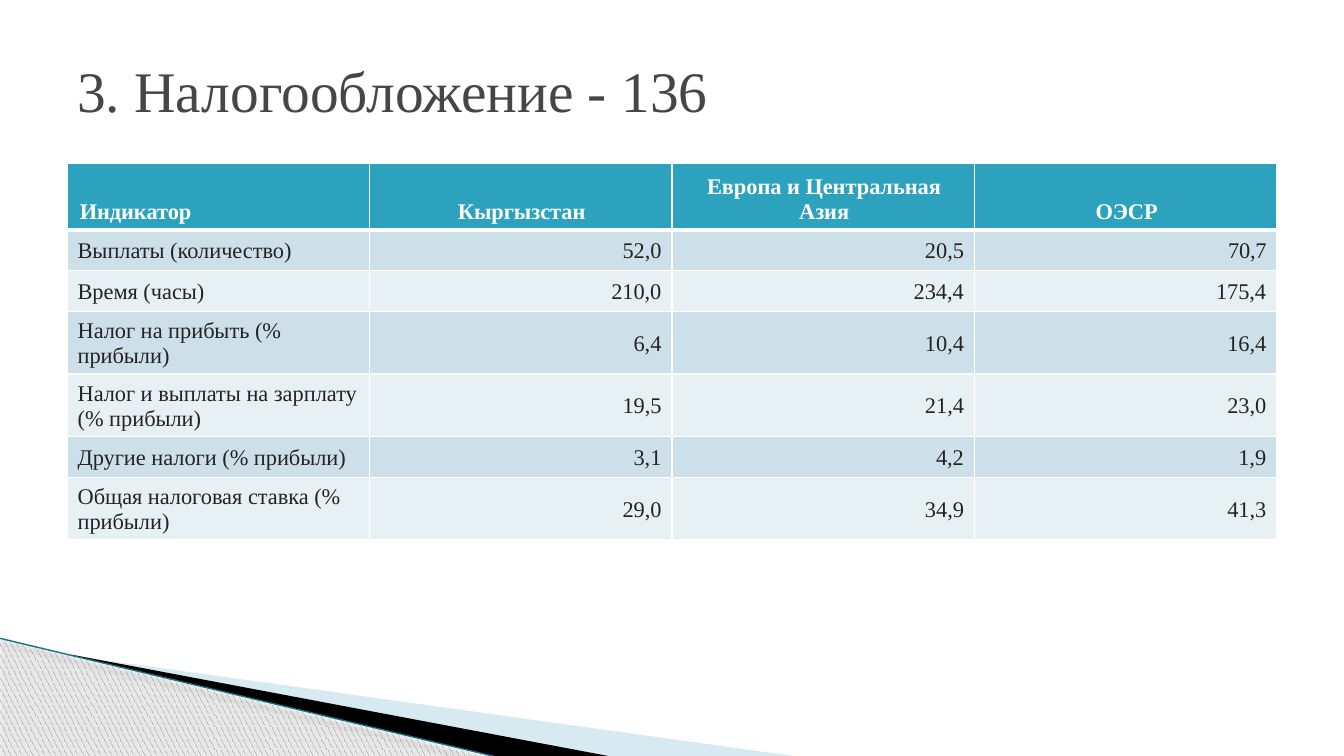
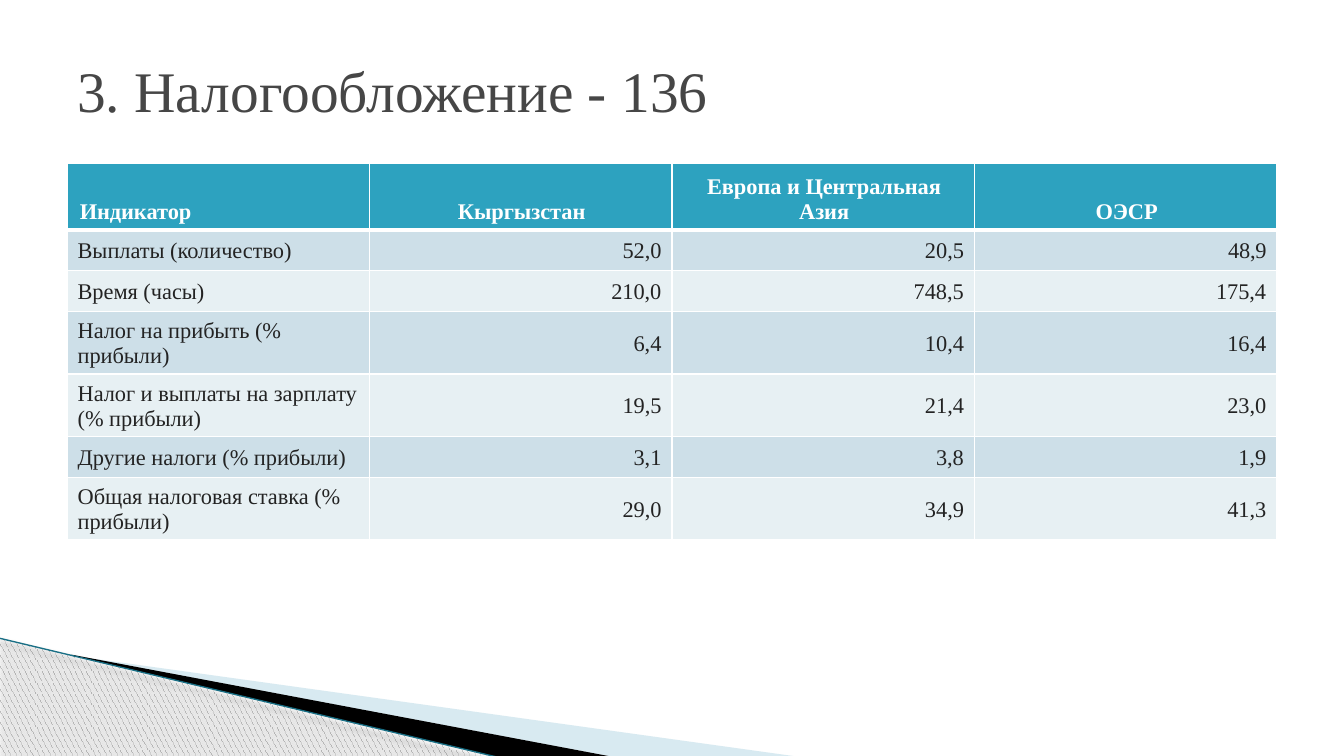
70,7: 70,7 -> 48,9 (1247, 252)
234,4: 234,4 -> 748,5 (939, 292)
4,2: 4,2 -> 3,8 (950, 458)
